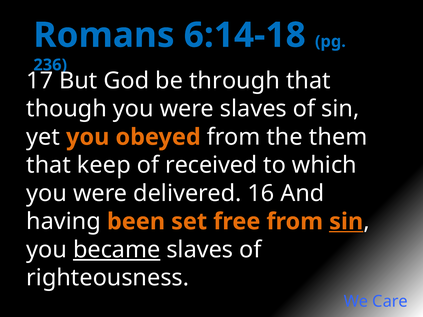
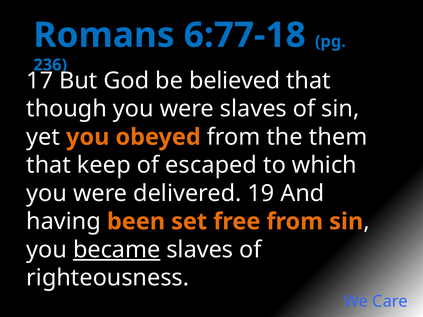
6:14-18: 6:14-18 -> 6:77-18 (245, 35)
through: through -> believed (235, 81)
received: received -> escaped (211, 165)
16: 16 -> 19 (261, 194)
sin underline: present -> none (346, 222)
